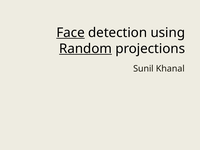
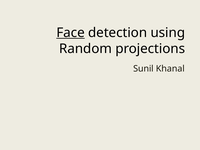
Random underline: present -> none (86, 49)
